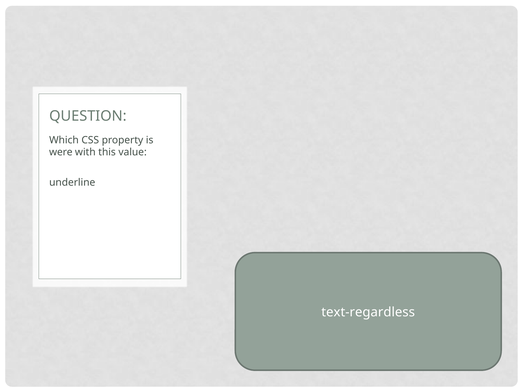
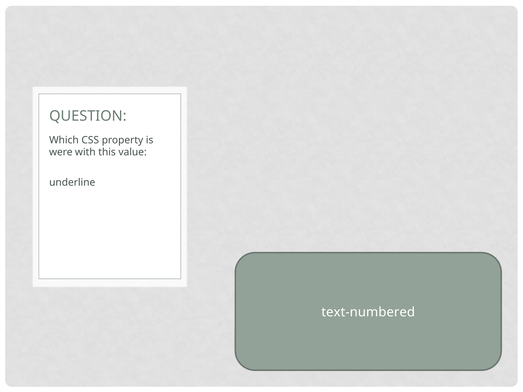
text-regardless: text-regardless -> text-numbered (368, 313)
